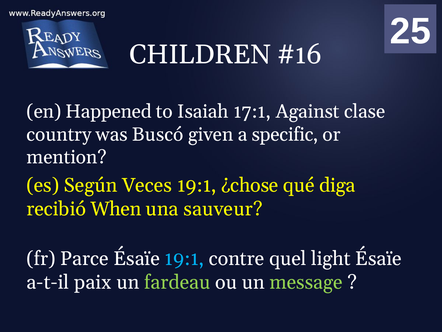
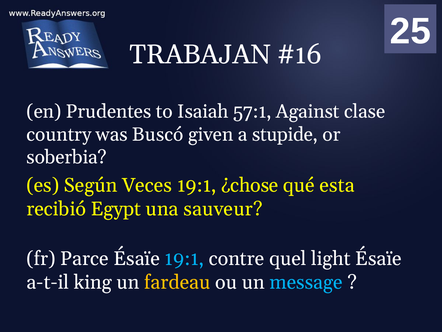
CHILDREN: CHILDREN -> TRABAJAN (200, 55)
Happened: Happened -> Prudentes (109, 111)
17:1: 17:1 -> 57:1 (252, 111)
specific: specific -> stupide (285, 134)
mention: mention -> soberbia (67, 157)
diga: diga -> esta (337, 185)
When: When -> Egypt (116, 209)
paix: paix -> king (93, 282)
fardeau colour: light green -> yellow (177, 282)
message colour: light green -> light blue (306, 282)
